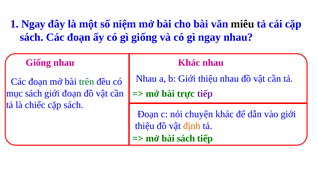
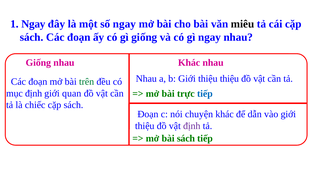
số niệm: niệm -> ngay (124, 24)
thiệu nhau: nhau -> thiệu (229, 79)
mục sách: sách -> định (34, 93)
giới đoạn: đoạn -> quan (72, 93)
tiếp colour: purple -> blue (205, 93)
định colour: orange -> purple (192, 126)
